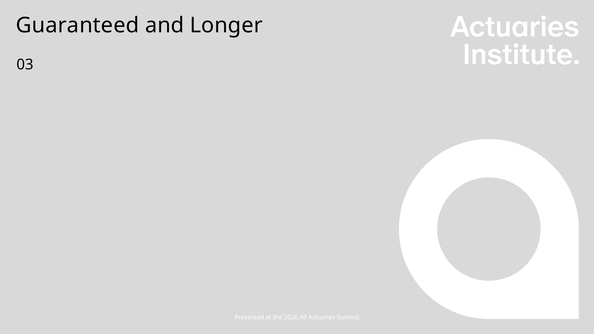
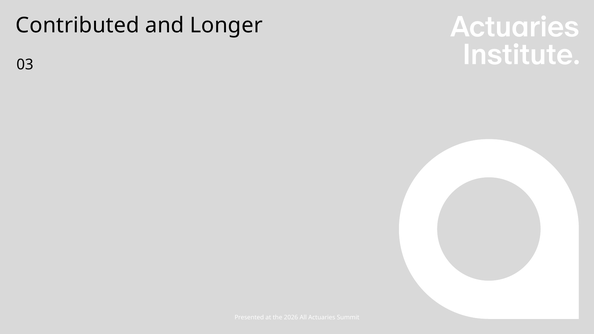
Guaranteed: Guaranteed -> Contributed (78, 26)
